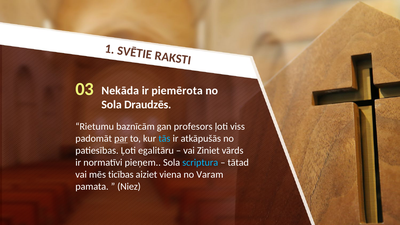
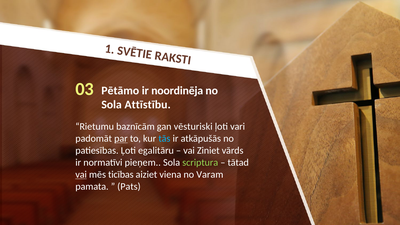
Nekāda: Nekāda -> Pētāmo (120, 90)
piemērota: piemērota -> noordinēja (177, 90)
Draudzēs: Draudzēs -> Attīstību (148, 104)
profesors: profesors -> vēsturiski (193, 127)
viss: viss -> vari (238, 127)
scriptura colour: light blue -> light green (200, 163)
vai underline: none -> present (81, 175)
Niez: Niez -> Pats (129, 187)
